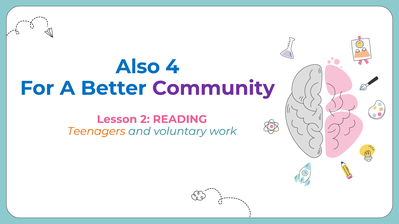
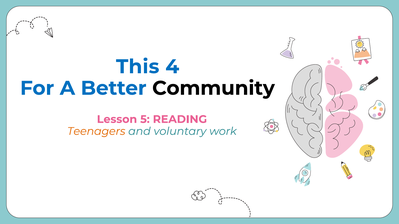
Also: Also -> This (138, 67)
Community colour: purple -> black (213, 88)
2: 2 -> 5 (145, 120)
